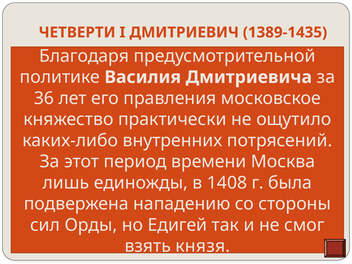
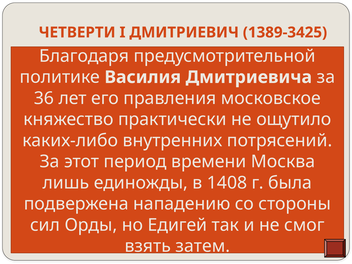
1389-1435: 1389-1435 -> 1389-3425 (285, 32)
князя: князя -> затем (203, 246)
